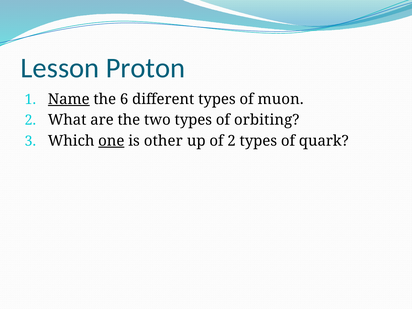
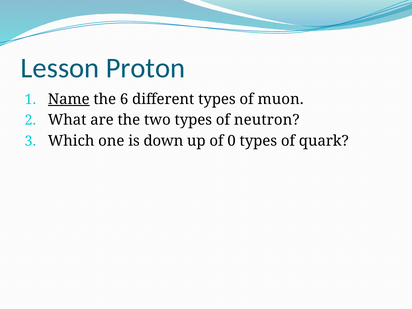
orbiting: orbiting -> neutron (267, 120)
one underline: present -> none (111, 141)
other: other -> down (163, 141)
of 2: 2 -> 0 (232, 141)
